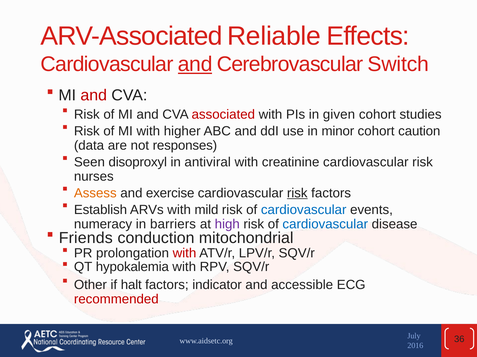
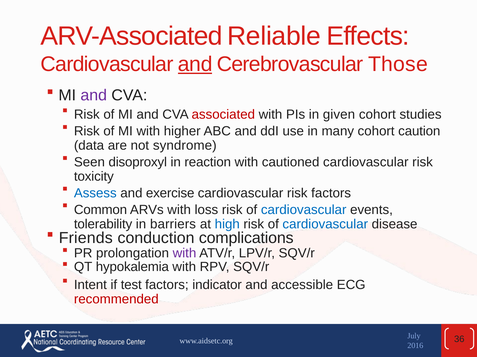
Switch: Switch -> Those (398, 64)
and colour: red -> purple (94, 96)
minor: minor -> many (338, 132)
responses: responses -> syndrome (185, 146)
antiviral: antiviral -> reaction (208, 162)
creatinine: creatinine -> cautioned (291, 162)
nurses: nurses -> toxicity (94, 177)
Assess colour: orange -> blue (95, 193)
risk underline: present -> none (297, 193)
Establish: Establish -> Common (101, 210)
mild: mild -> loss (206, 210)
numeracy: numeracy -> tolerability (103, 224)
high colour: purple -> blue (227, 224)
mitochondrial: mitochondrial -> complications (246, 238)
with colour: red -> purple (185, 254)
Other: Other -> Intent (90, 285)
halt: halt -> test (131, 285)
